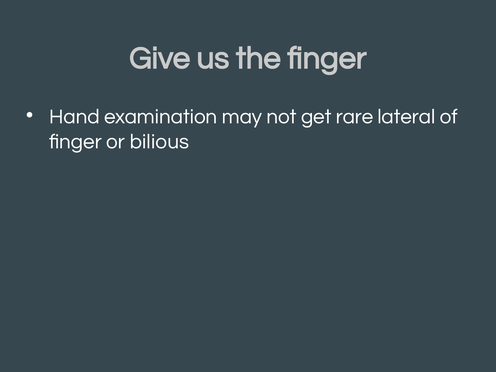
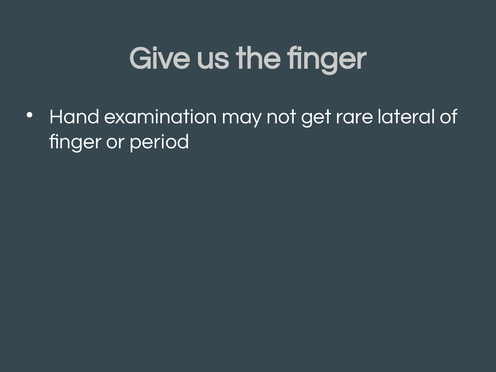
bilious: bilious -> period (159, 142)
